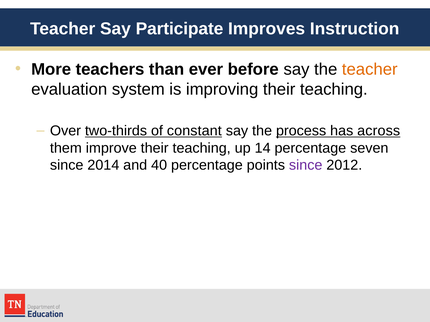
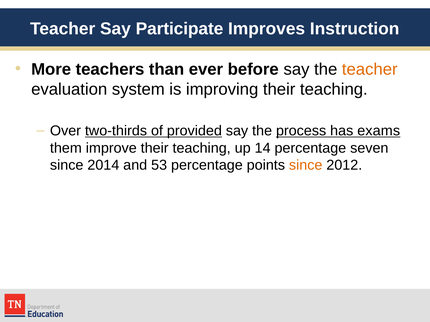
constant: constant -> provided (194, 131)
across: across -> exams (379, 131)
40: 40 -> 53 (159, 165)
since colour: purple -> orange (306, 165)
